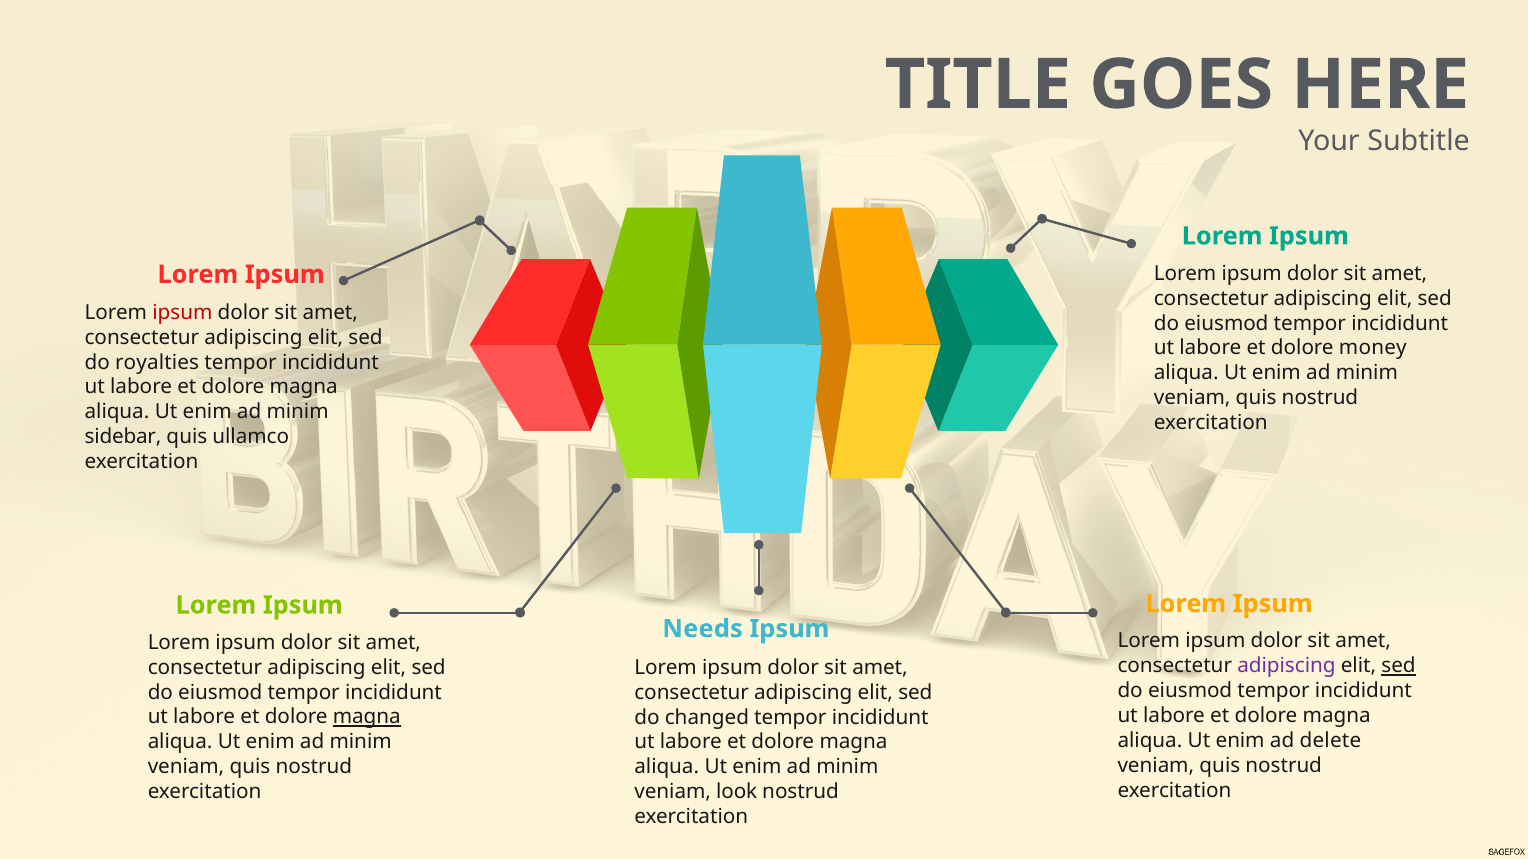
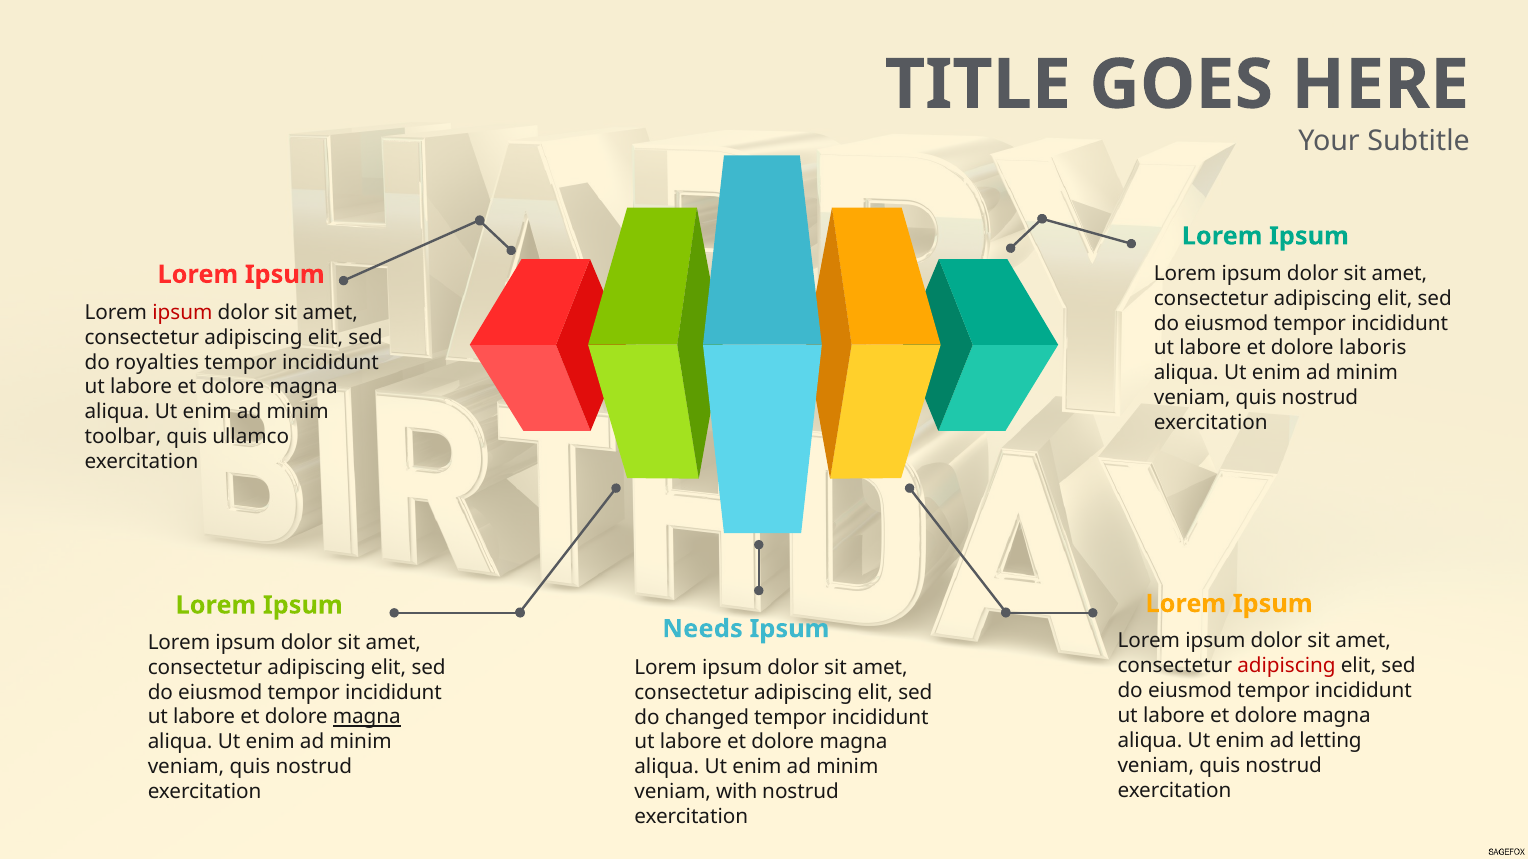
money: money -> laboris (1373, 348)
sidebar: sidebar -> toolbar (123, 437)
adipiscing colour: purple -> red (1286, 666)
sed underline: present -> none (1399, 666)
delete: delete -> letting (1331, 741)
look: look -> with (737, 792)
